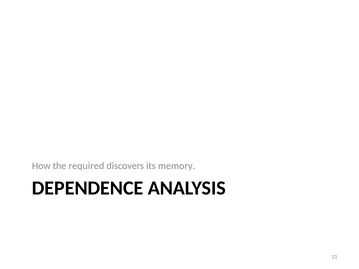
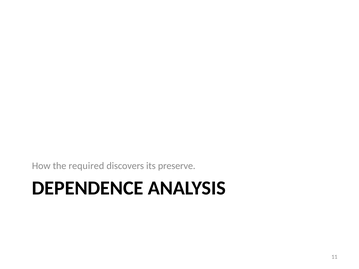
memory: memory -> preserve (177, 166)
